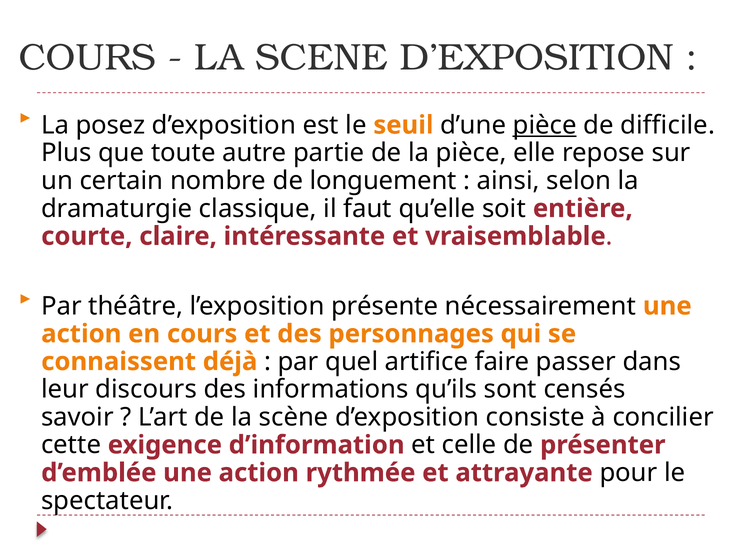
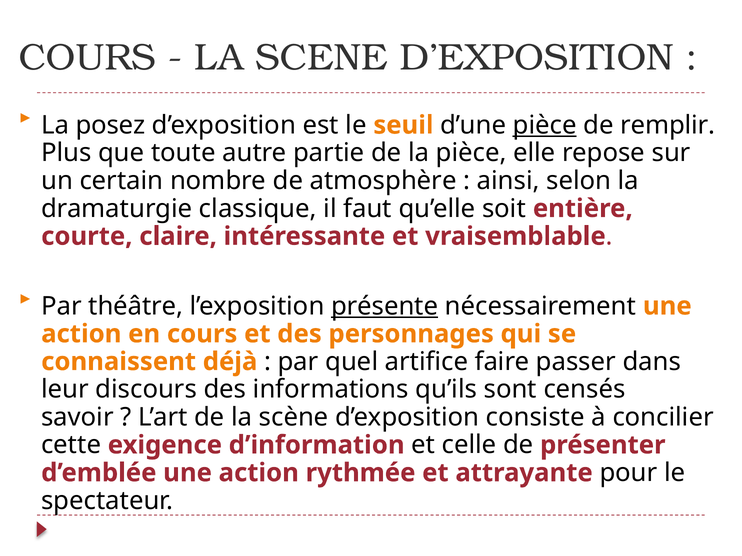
difficile: difficile -> remplir (668, 125)
longuement: longuement -> atmosphère (383, 181)
présente underline: none -> present (385, 306)
